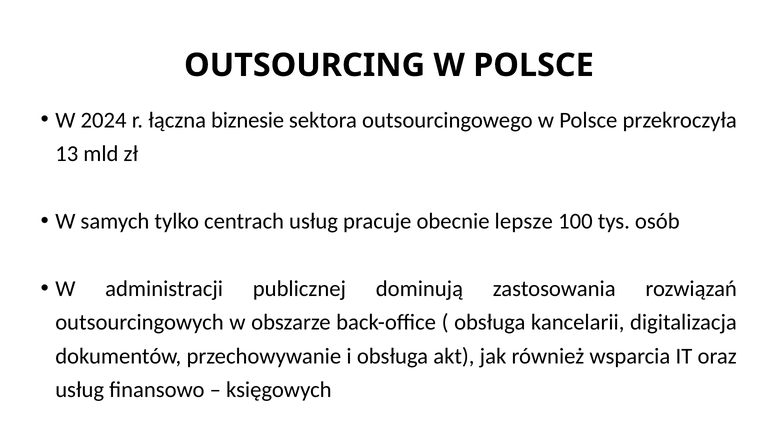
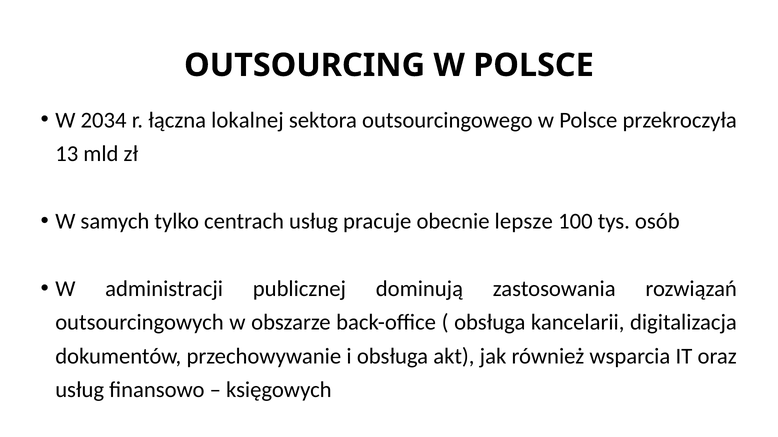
2024: 2024 -> 2034 (104, 120)
biznesie: biznesie -> lokalnej (247, 120)
